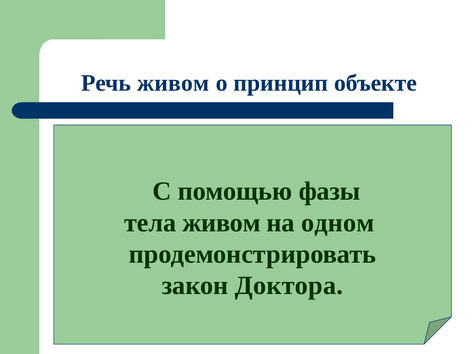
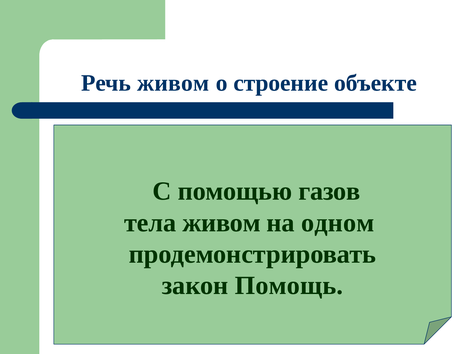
принцип: принцип -> строение (281, 83)
фазы: фазы -> газов (329, 191)
Доктора: Доктора -> Помощь (289, 286)
